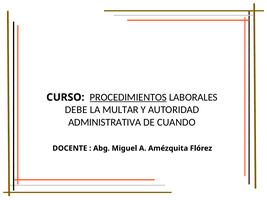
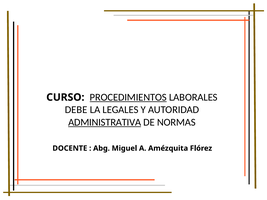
MULTAR: MULTAR -> LEGALES (121, 110)
ADMINISTRATIVA underline: none -> present (105, 122)
CUANDO: CUANDO -> NORMAS (176, 122)
